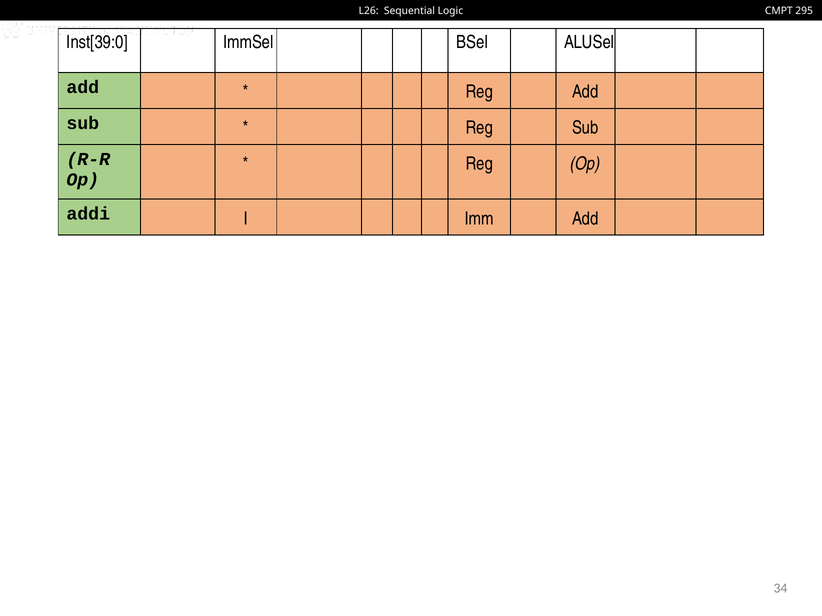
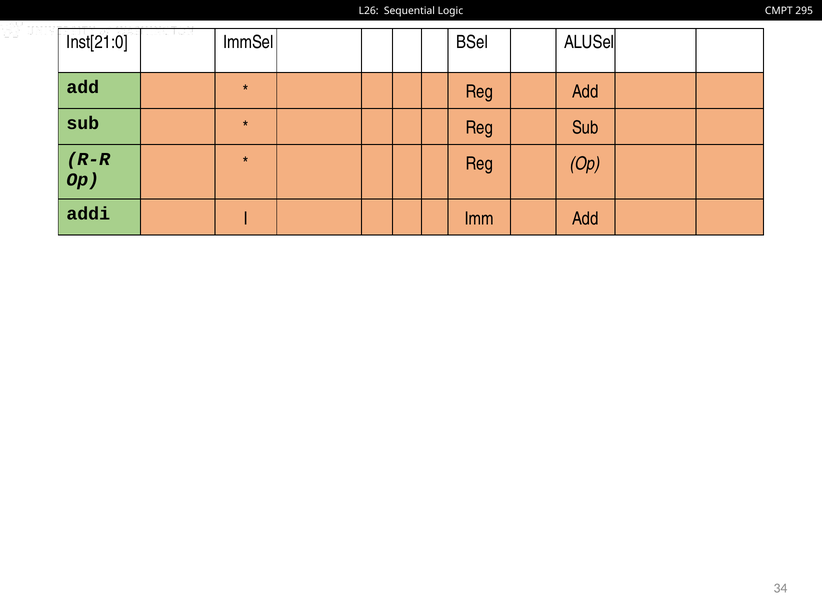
Inst[39:0: Inst[39:0 -> Inst[21:0 (97, 42)
